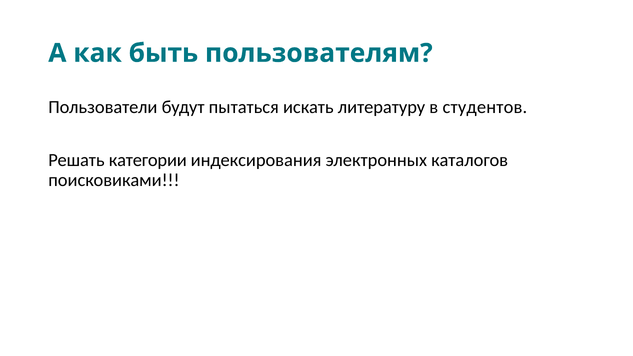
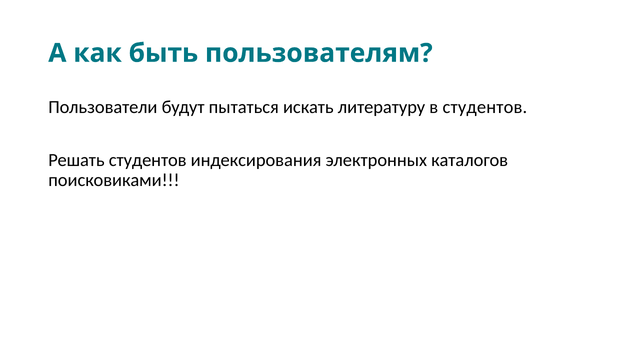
Решать категории: категории -> студентов (148, 160)
